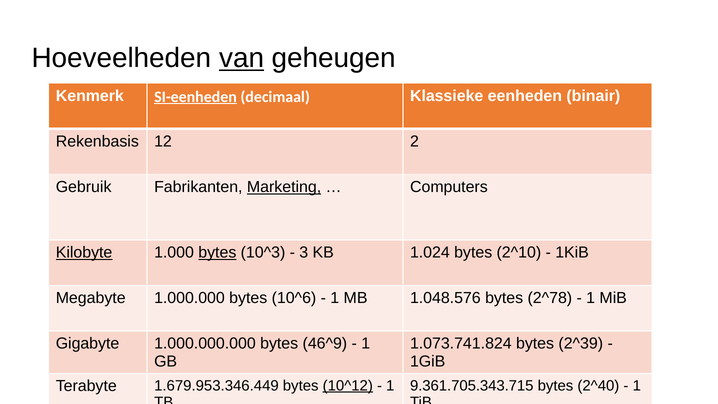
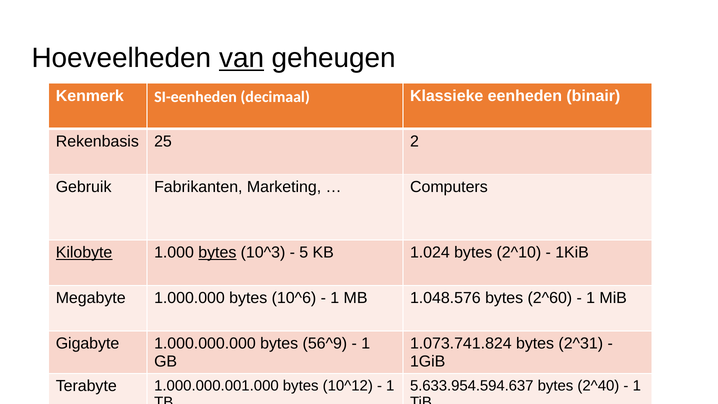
SI-eenheden underline: present -> none (195, 97)
12: 12 -> 25 (163, 141)
Marketing underline: present -> none (284, 187)
3: 3 -> 5 (304, 253)
2^78: 2^78 -> 2^60 (550, 298)
46^9: 46^9 -> 56^9 (325, 343)
2^39: 2^39 -> 2^31 (581, 343)
1.679.953.346.449: 1.679.953.346.449 -> 1.000.000.001.000 (216, 386)
10^12 underline: present -> none (348, 386)
9.361.705.343.715: 9.361.705.343.715 -> 5.633.954.594.637 (472, 386)
